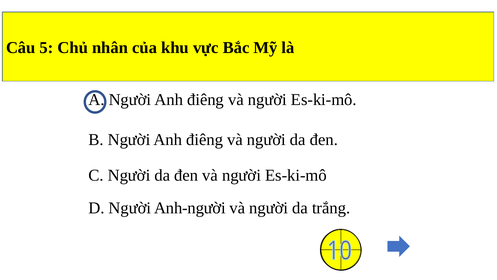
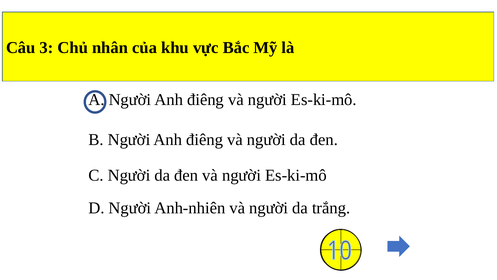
5: 5 -> 3 (47, 48)
Anh-người: Anh-người -> Anh-nhiên (190, 208)
